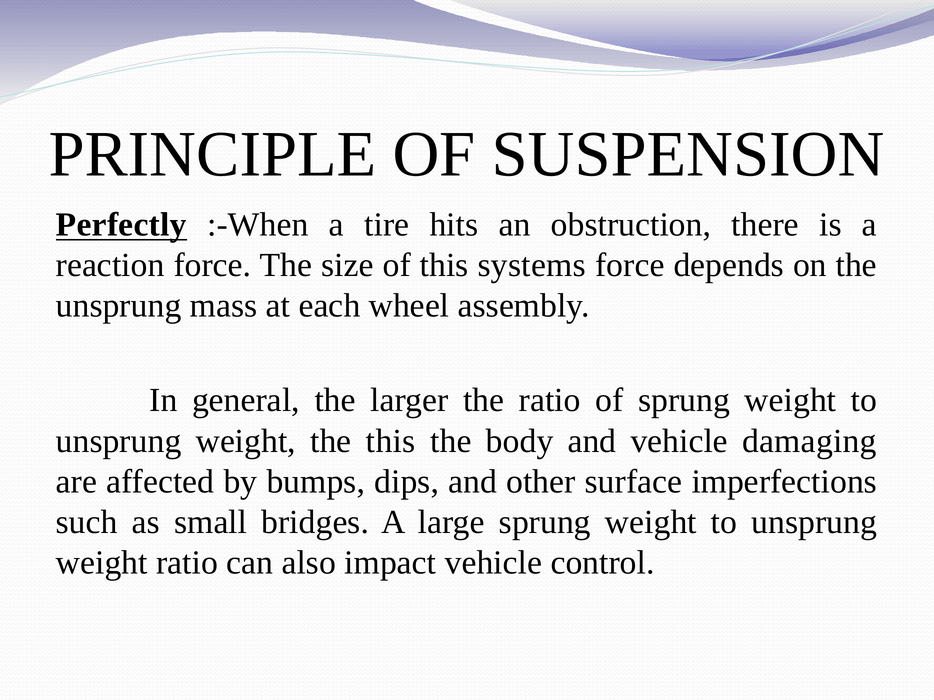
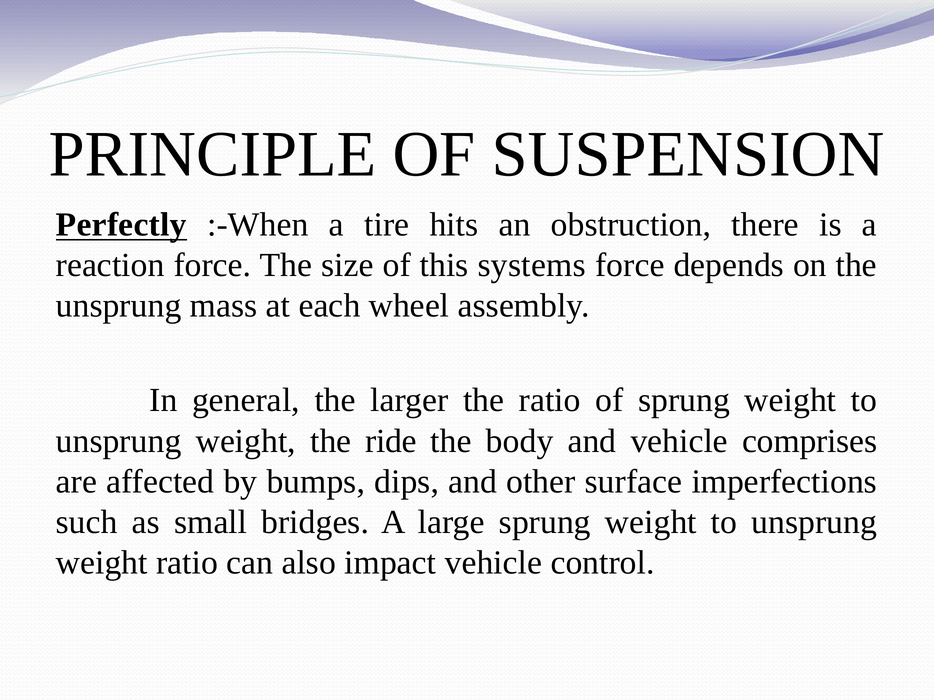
the this: this -> ride (391, 441)
damaging: damaging -> comprises (810, 441)
